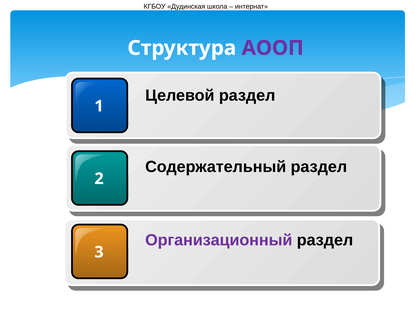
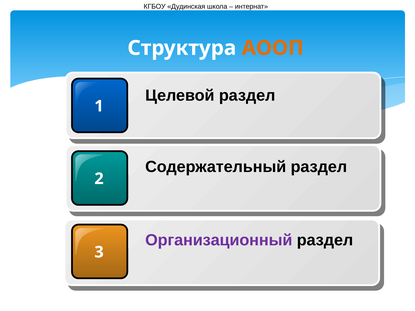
АООП colour: purple -> orange (273, 48)
